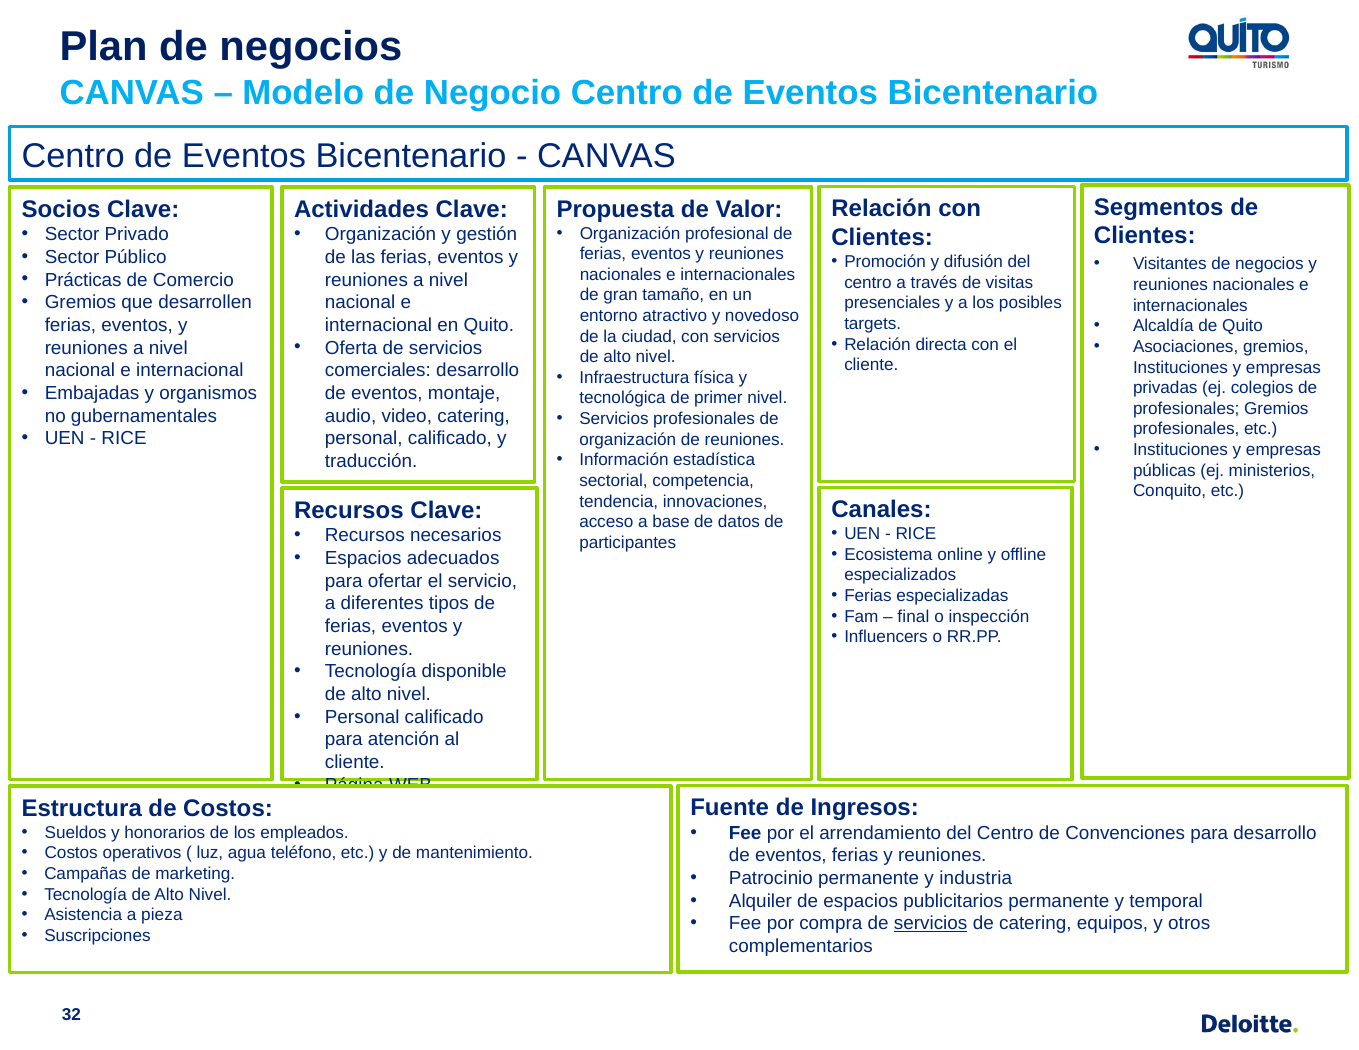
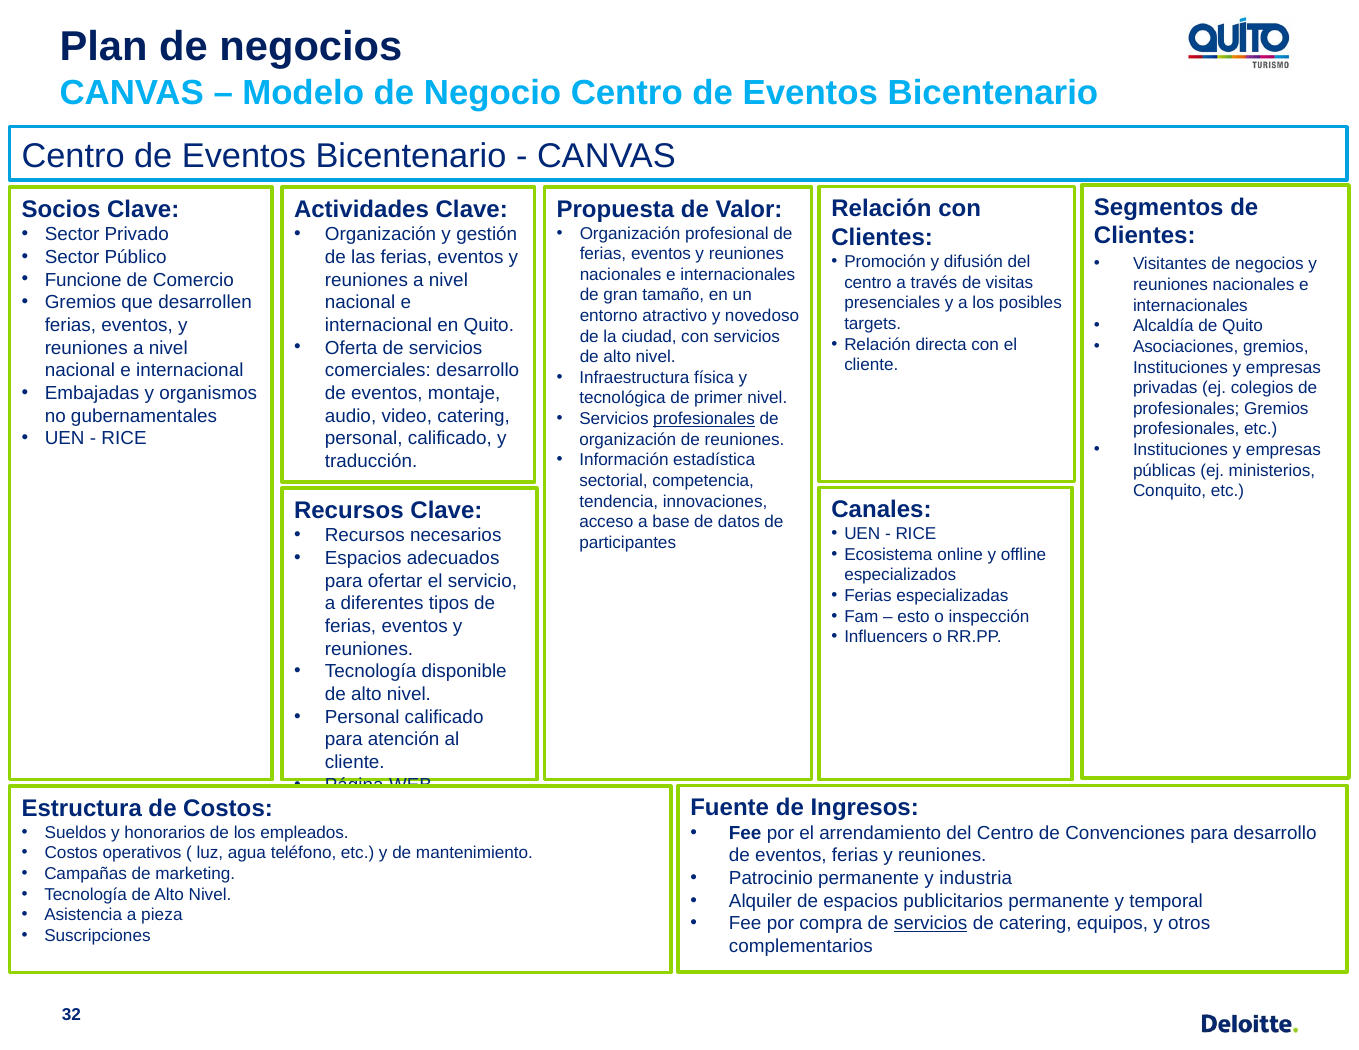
Prácticas: Prácticas -> Funcione (83, 280)
profesionales underline: none -> present (704, 419)
final: final -> esto (914, 616)
